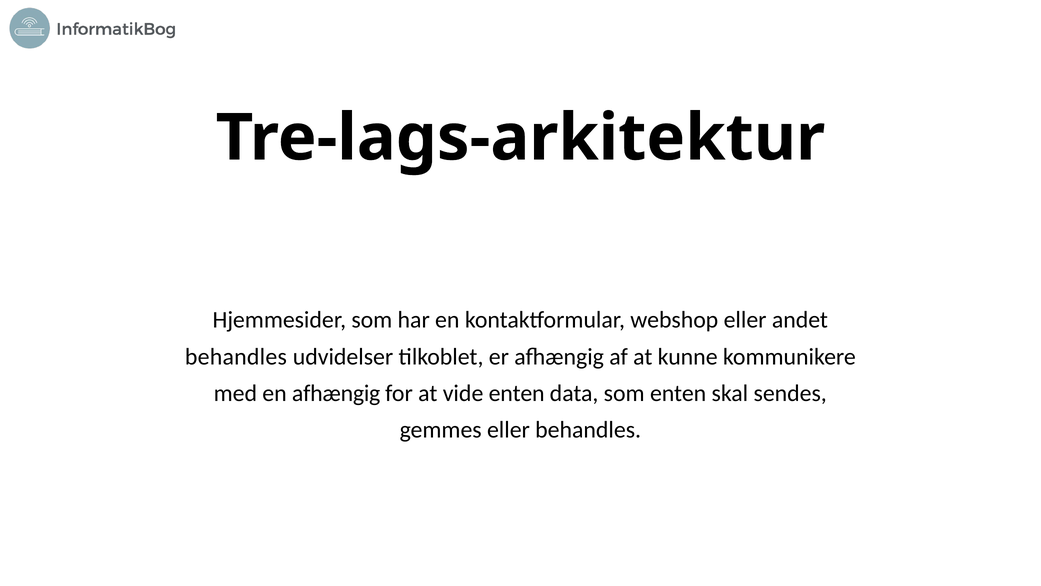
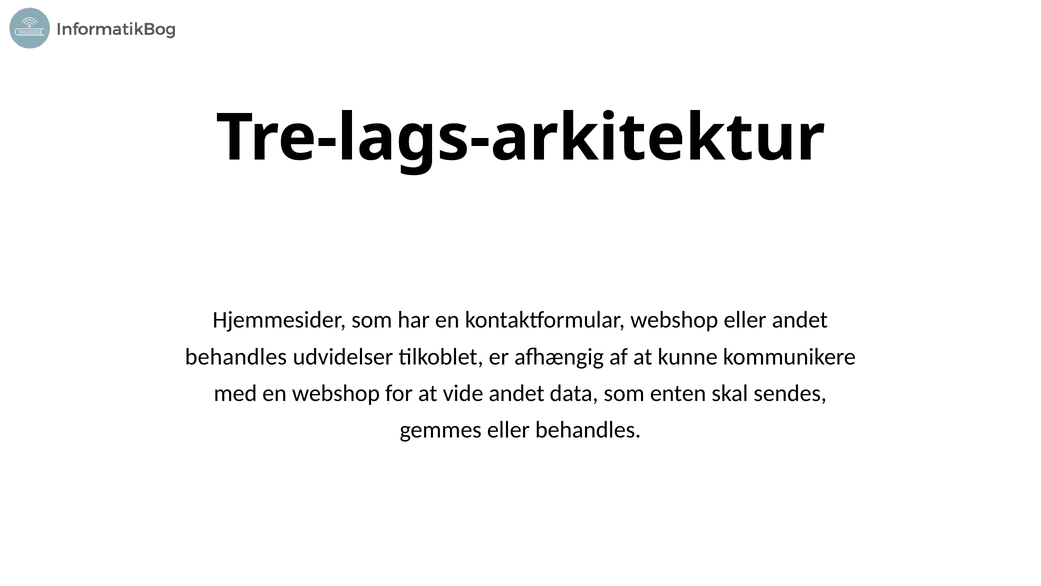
en afhængig: afhængig -> webshop (336, 393)
vide enten: enten -> andet (517, 393)
